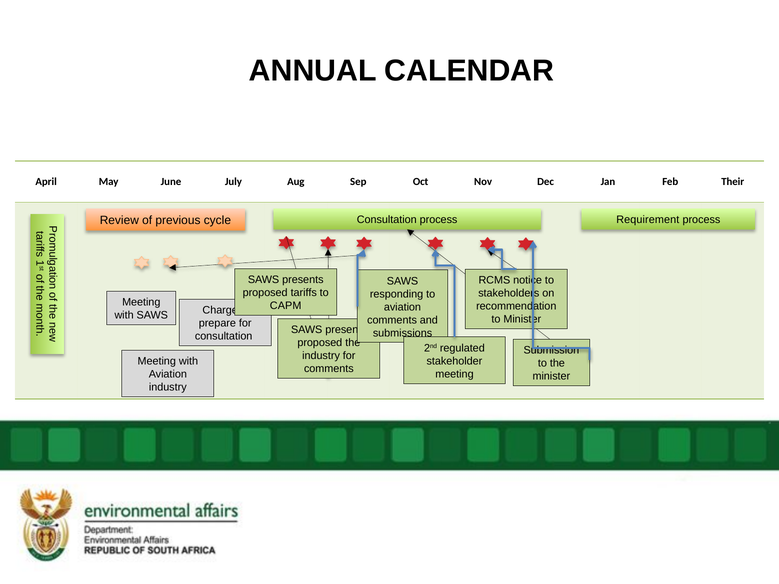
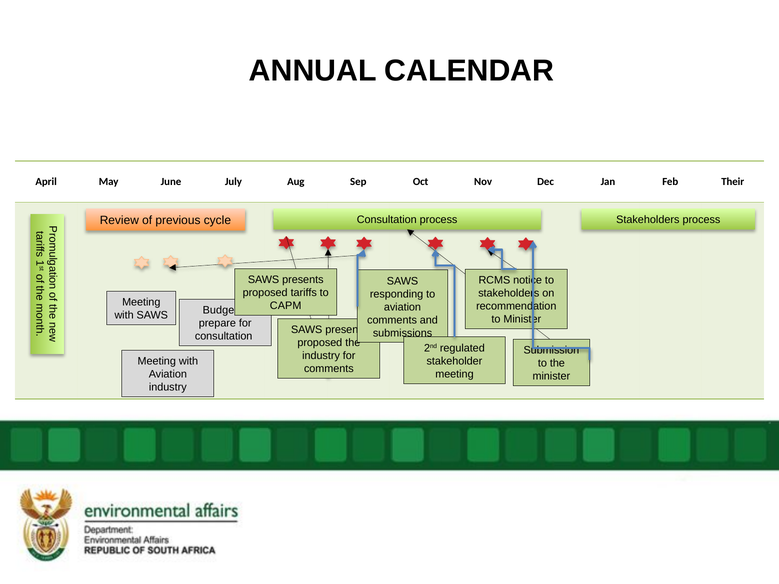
Requirement: Requirement -> Stakeholders (648, 220)
Charge: Charge -> Budget (220, 311)
